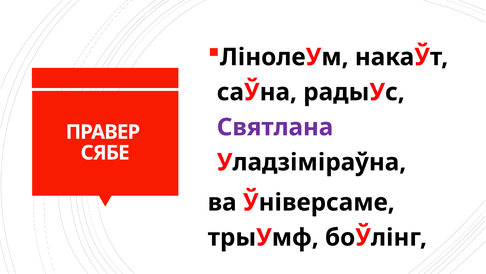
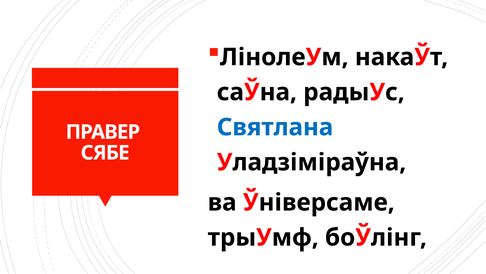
Святлана colour: purple -> blue (275, 127)
